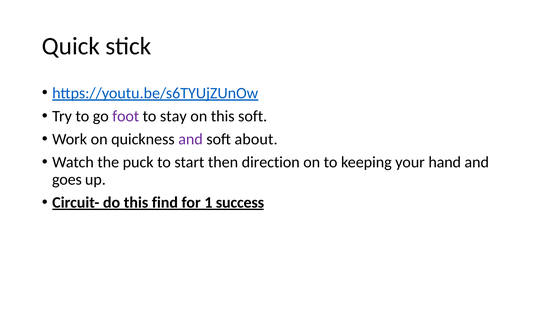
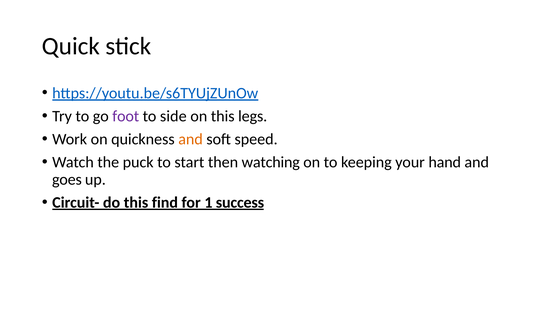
stay: stay -> side (173, 116)
this soft: soft -> legs (253, 116)
and colour: purple -> orange (191, 139)
about: about -> speed (256, 139)
direction: direction -> watching (271, 162)
